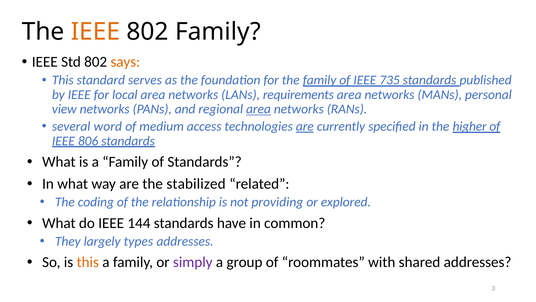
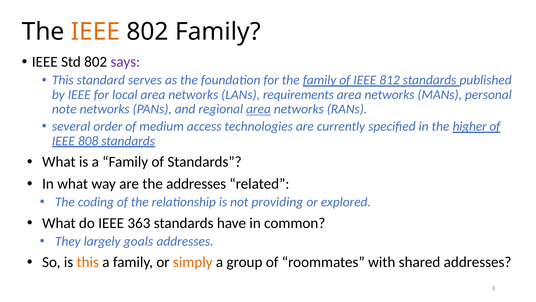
says colour: orange -> purple (125, 62)
735: 735 -> 812 (390, 80)
view: view -> note (64, 109)
word: word -> order (108, 126)
are underline: present -> none (305, 126)
806: 806 -> 808 (88, 141)
the stabilized: stabilized -> addresses (196, 184)
144: 144 -> 363 (139, 223)
types: types -> goals (138, 241)
simply colour: purple -> orange (193, 262)
